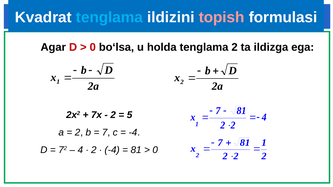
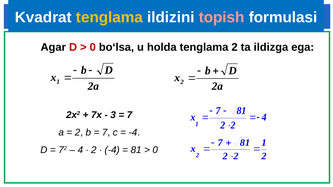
tenglama colour: light blue -> yellow (109, 17)
2: 2 -> 3 (113, 115)
5: 5 -> 7 (130, 115)
